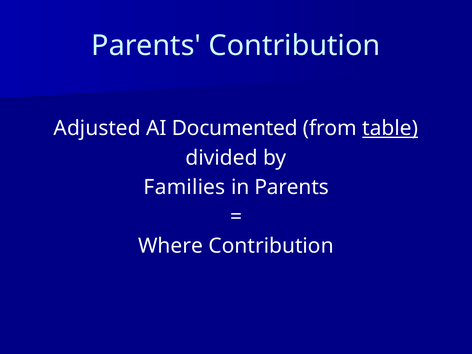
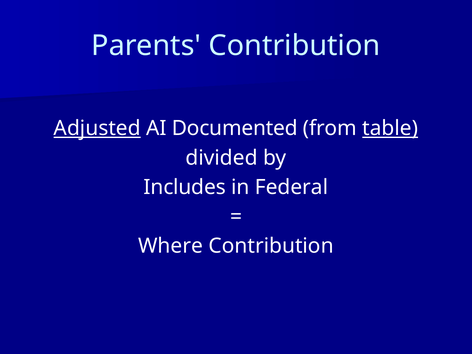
Adjusted underline: none -> present (97, 128)
Families: Families -> Includes (185, 187)
in Parents: Parents -> Federal (291, 187)
